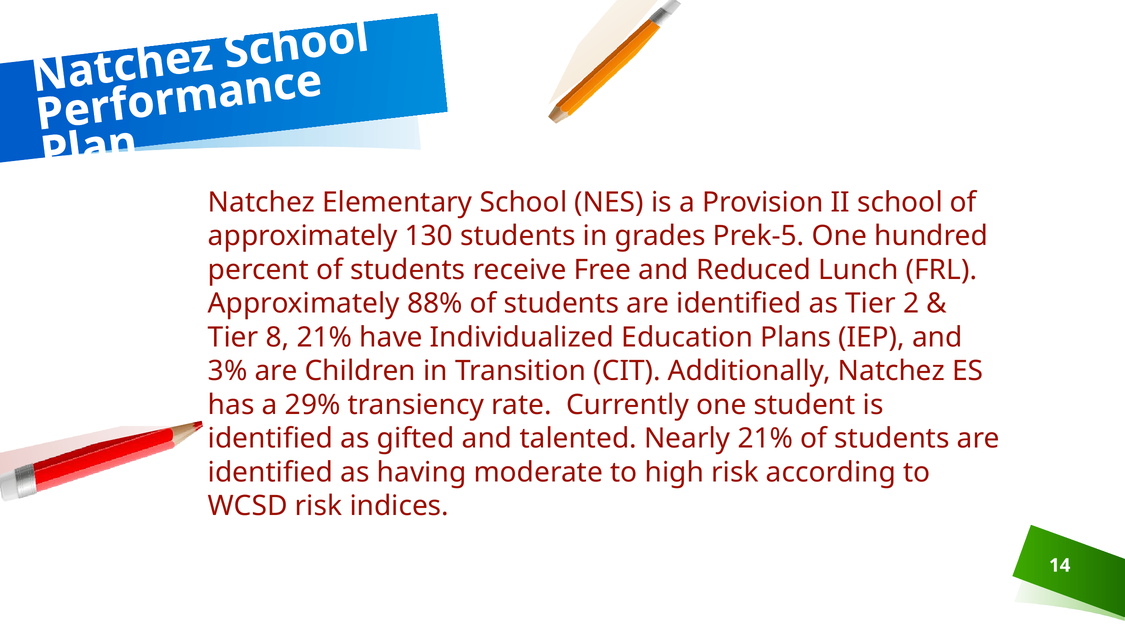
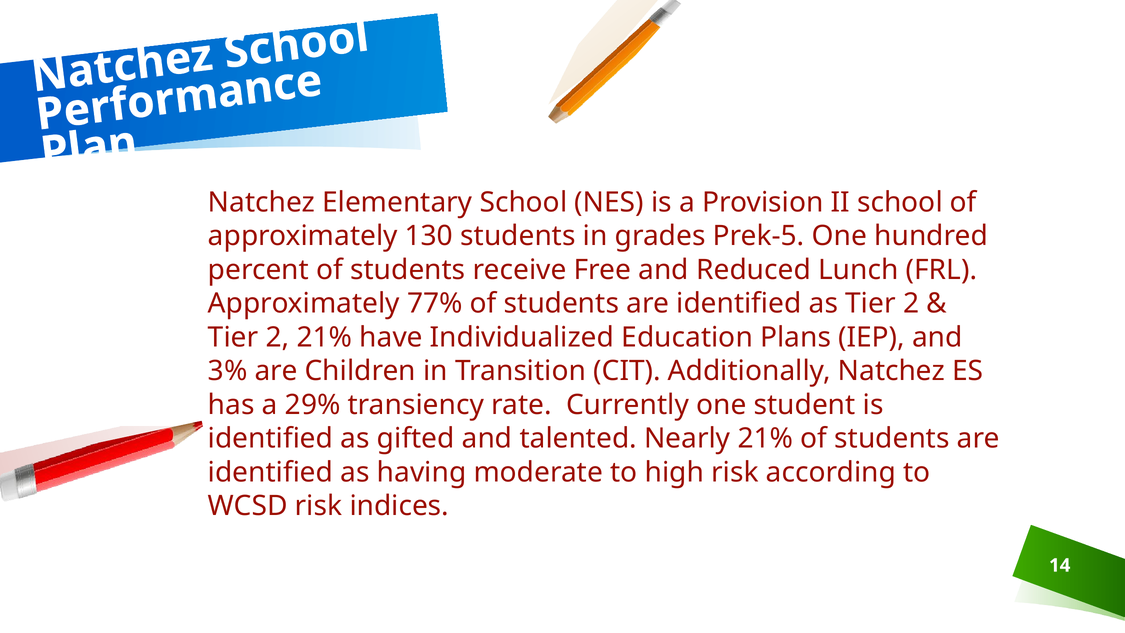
88%: 88% -> 77% (435, 303)
8: 8 -> 2 (277, 337)
